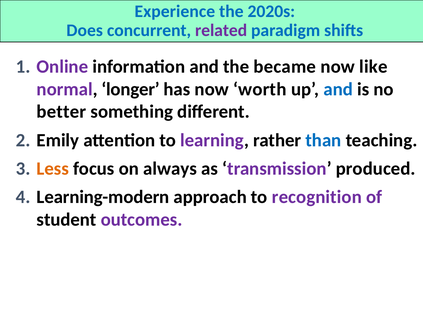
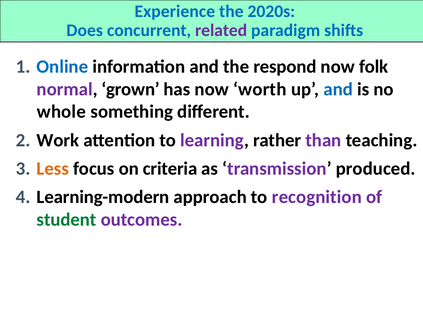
Online colour: purple -> blue (62, 67)
became: became -> respond (285, 67)
like: like -> folk (374, 67)
longer: longer -> grown (131, 89)
better: better -> whole (61, 112)
Emily: Emily -> Work (58, 140)
than colour: blue -> purple (323, 140)
always: always -> criteria (170, 169)
student colour: black -> green (67, 220)
